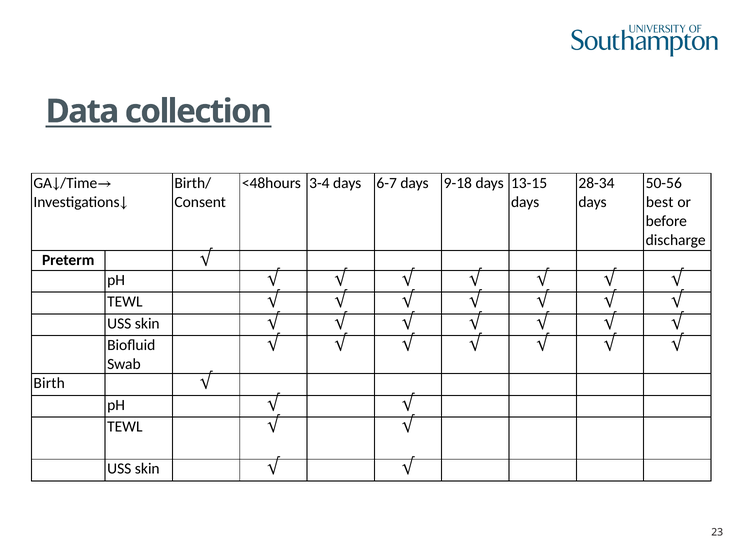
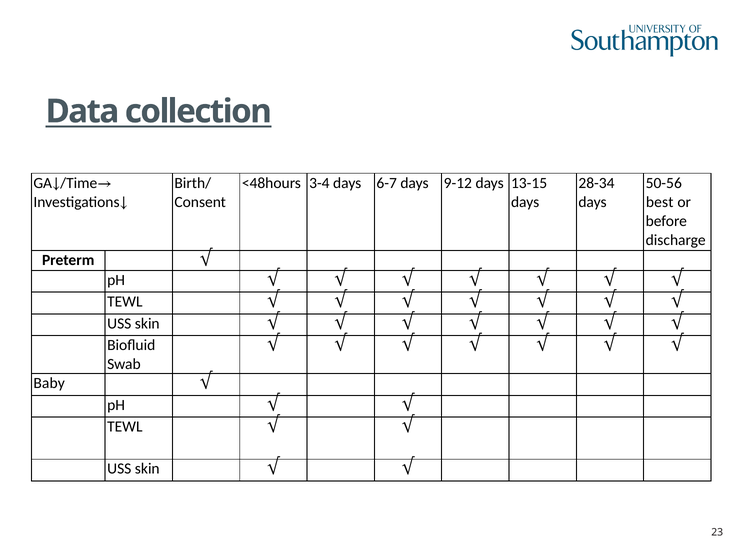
9-18: 9-18 -> 9-12 (458, 183)
Birth: Birth -> Baby (49, 383)
